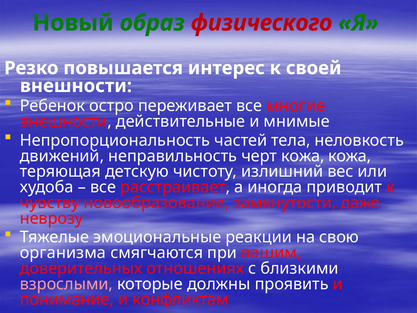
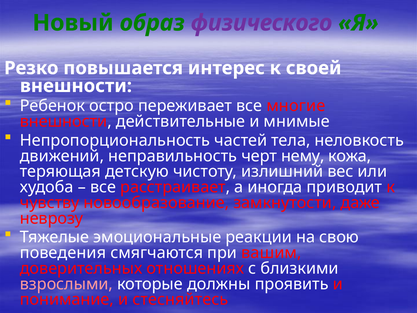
физического colour: red -> purple (262, 23)
черт кожа: кожа -> нему (303, 156)
организма: организма -> поведения (63, 253)
конфликтам: конфликтам -> стесняйтесь (180, 299)
